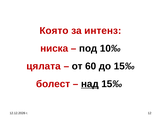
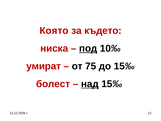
интенз: интенз -> където (103, 31)
под underline: none -> present (88, 48)
цялата: цялата -> умират (44, 66)
60: 60 -> 75 (91, 66)
